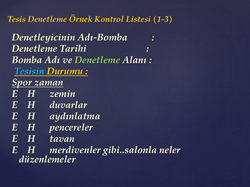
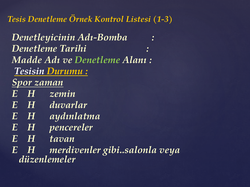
Bomba: Bomba -> Madde (27, 60)
Tesisin colour: light blue -> white (29, 71)
neler: neler -> veya (170, 150)
